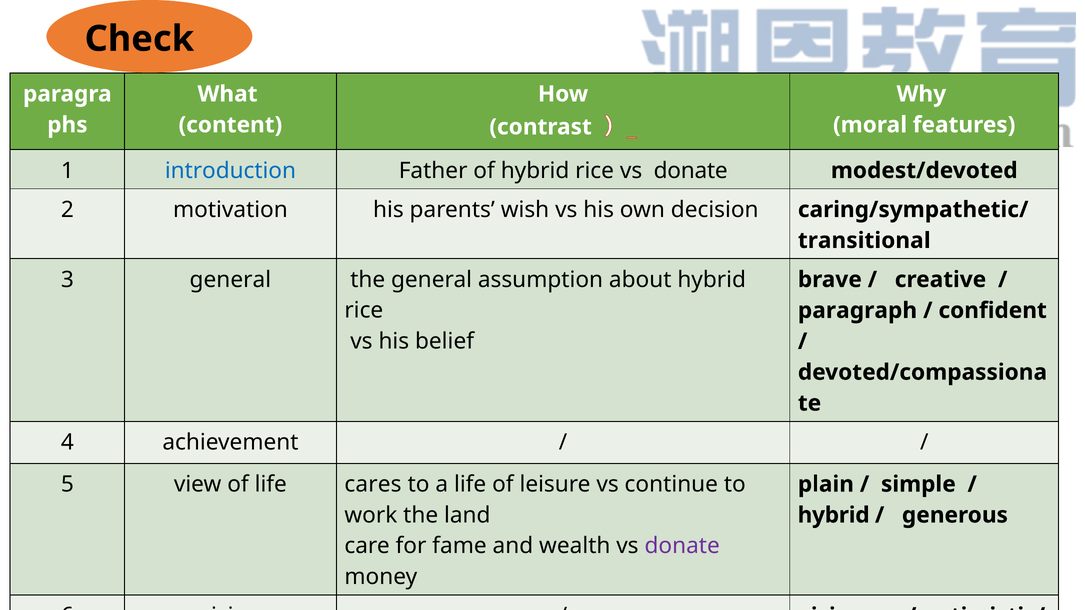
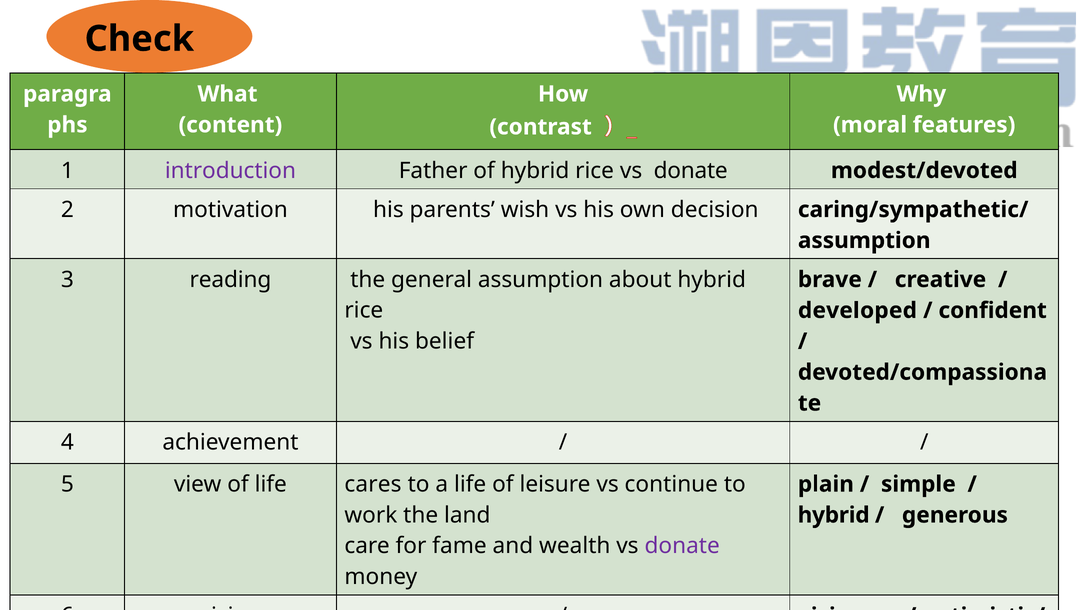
introduction colour: blue -> purple (230, 171)
transitional: transitional -> assumption (864, 241)
3 general: general -> reading (230, 280)
paragraph: paragraph -> developed (857, 311)
